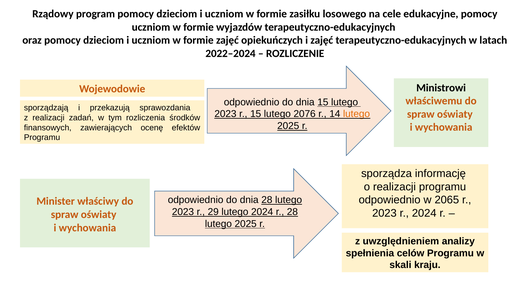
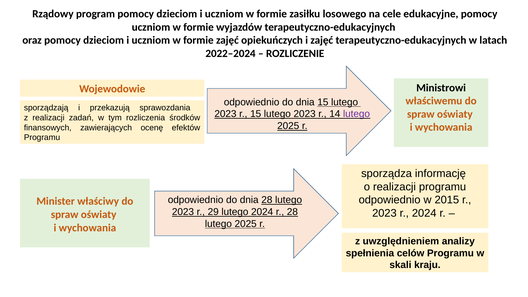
r 15 lutego 2076: 2076 -> 2023 (305, 114)
lutego colour: orange -> purple (357, 114)
2065: 2065 -> 2015 (447, 200)
